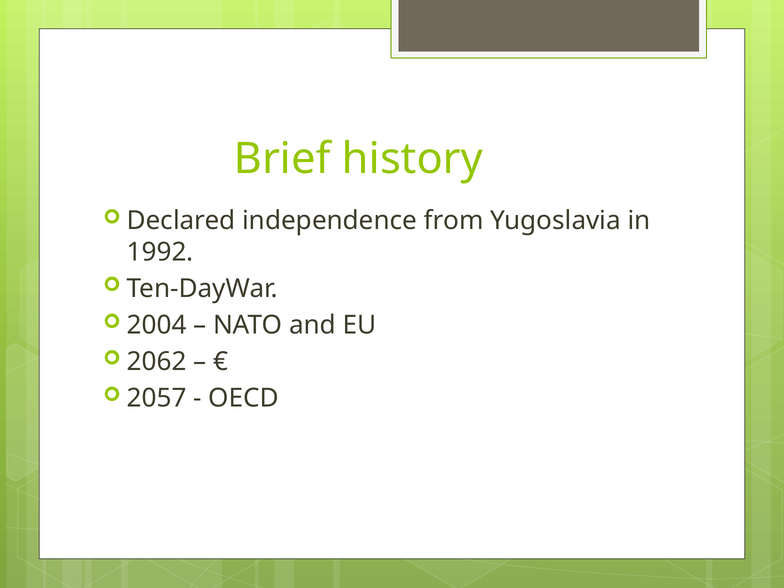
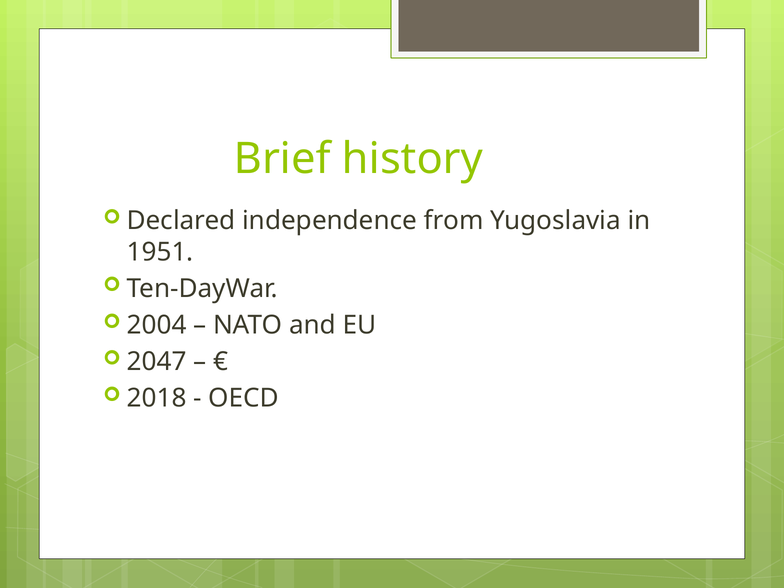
1992: 1992 -> 1951 (160, 252)
2062: 2062 -> 2047 (157, 362)
2057: 2057 -> 2018 (157, 398)
